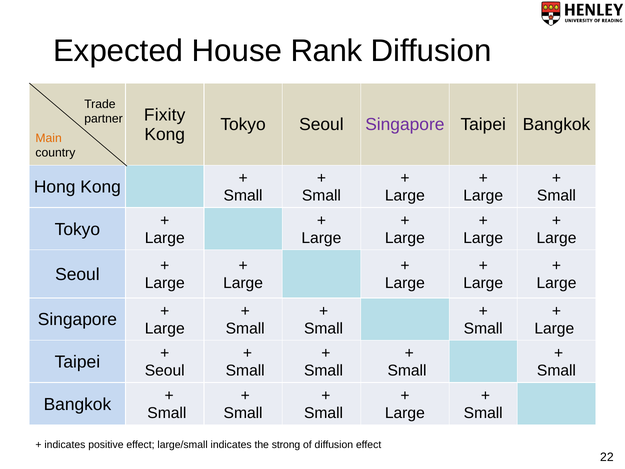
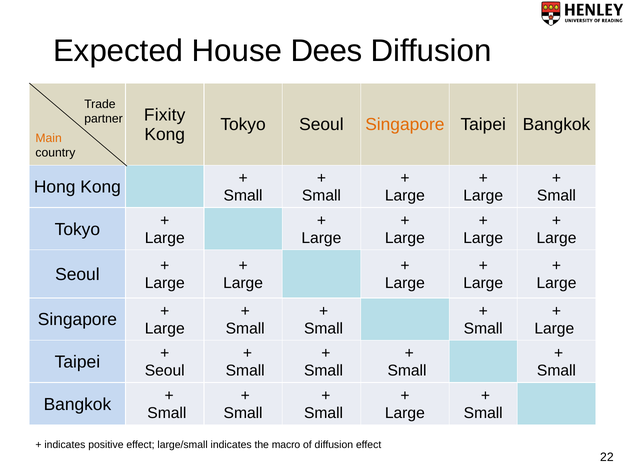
Rank: Rank -> Dees (327, 51)
Singapore colour: purple -> orange (405, 125)
strong: strong -> macro (286, 445)
